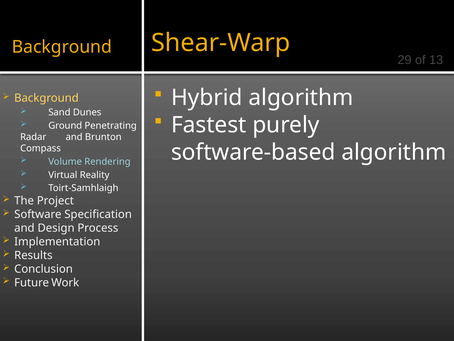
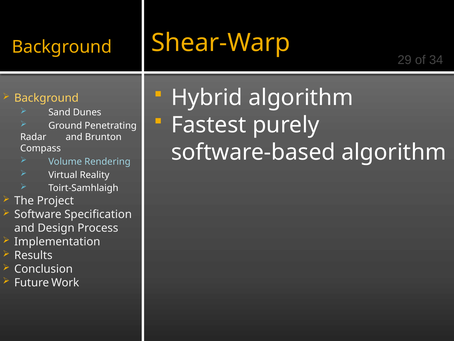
13: 13 -> 34 (436, 60)
